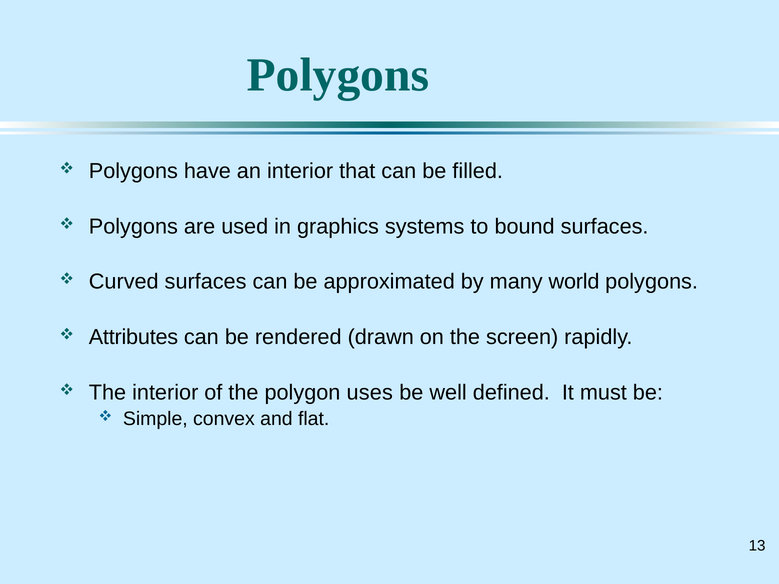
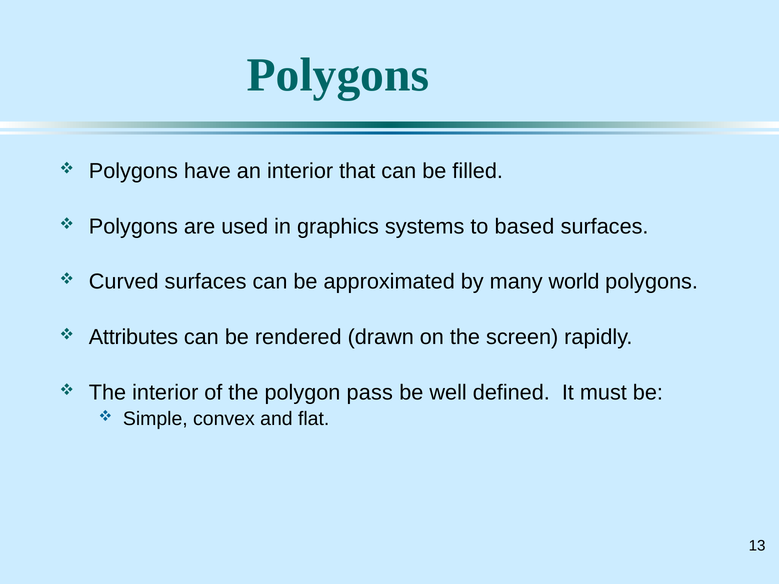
bound: bound -> based (524, 227)
uses: uses -> pass (370, 393)
